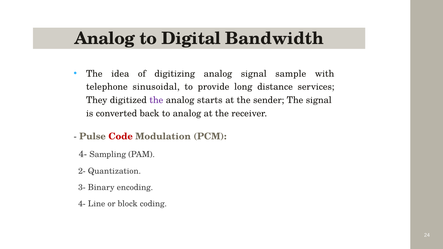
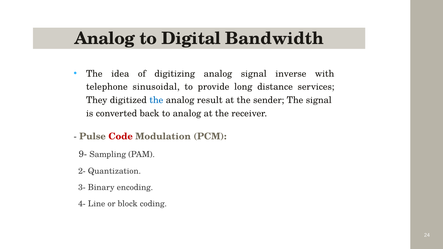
sample: sample -> inverse (291, 74)
the colour: purple -> blue (156, 100)
starts: starts -> result (210, 100)
4-: 4- -> 9- (83, 154)
